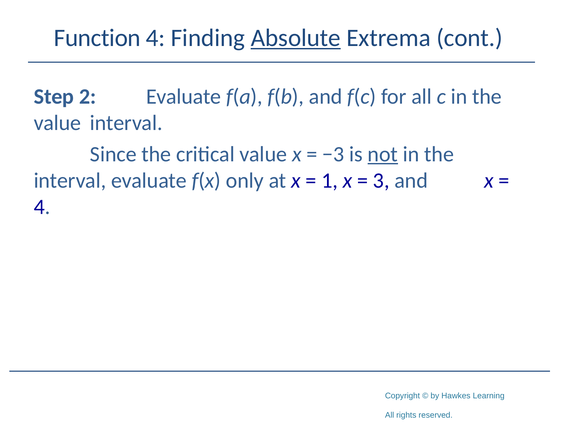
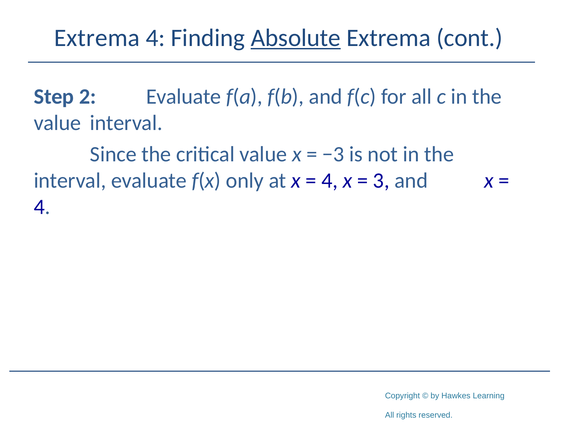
Function: Function -> Extrema (97, 38)
not underline: present -> none (383, 154)
1: 1 -> 4 (330, 180)
